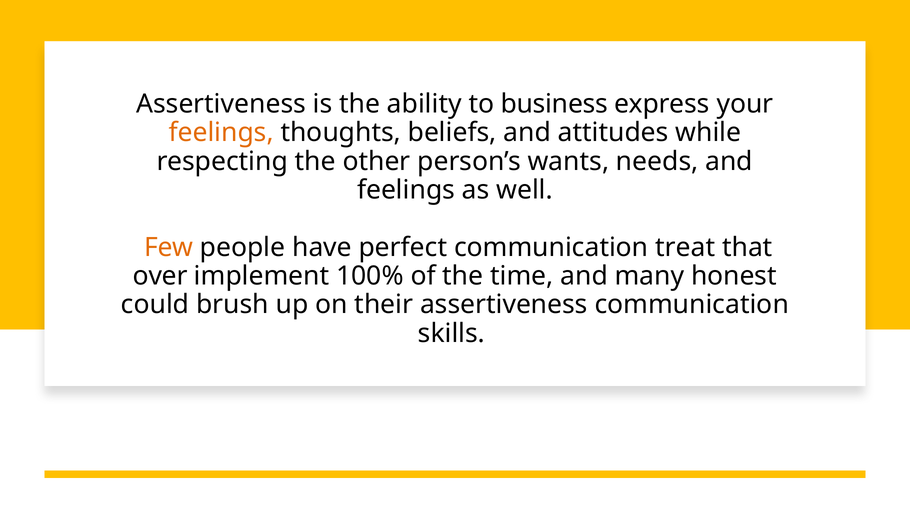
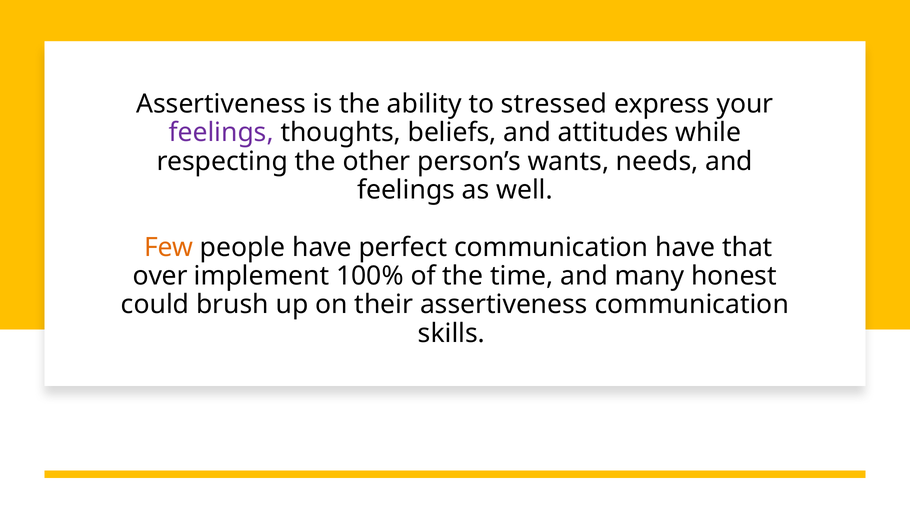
business: business -> stressed (554, 104)
feelings colour: orange -> purple (221, 133)
communication treat: treat -> have (685, 247)
